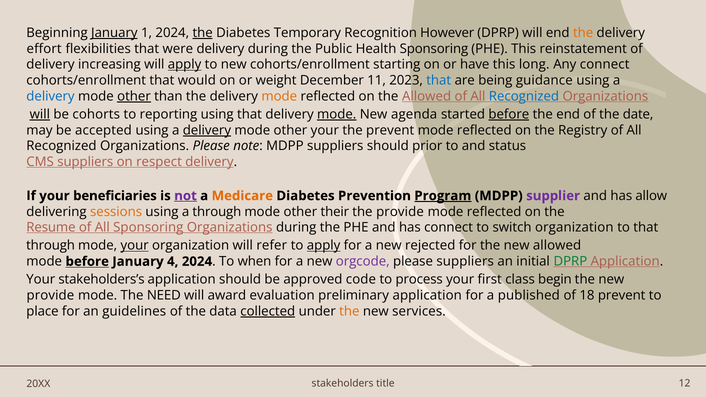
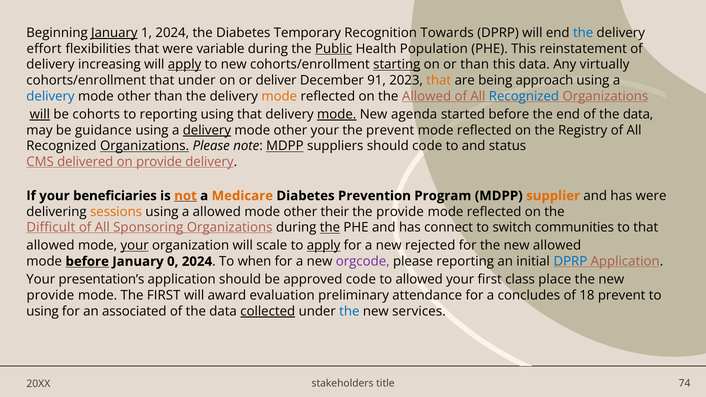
the underline: present -> none (203, 33)
However: However -> Towards (447, 33)
the colour: orange -> blue (583, 33)
were delivery: delivery -> variable (220, 49)
Public underline: none -> present (334, 49)
Health Sponsoring: Sponsoring -> Population (434, 49)
starting underline: none -> present (397, 65)
or have: have -> than (475, 65)
this long: long -> data (534, 65)
Any connect: connect -> virtually (605, 65)
that would: would -> under (197, 80)
weight: weight -> deliver (276, 80)
11: 11 -> 91 (377, 80)
that colour: blue -> orange (439, 80)
guidance: guidance -> approach (544, 80)
other underline: present -> none (134, 96)
before underline: present -> none (509, 114)
end of the date: date -> data (638, 114)
accepted: accepted -> guidance (103, 130)
Organizations underline: none -> present (145, 146)
MDPP underline: none -> present (285, 146)
should prior: prior -> code (427, 146)
CMS suppliers: suppliers -> delivered (85, 162)
on respect: respect -> provide (159, 162)
not colour: purple -> orange (185, 196)
Program underline: present -> none (443, 196)
supplier colour: purple -> orange (553, 196)
has allow: allow -> were (651, 196)
a through: through -> allowed (217, 212)
Resume: Resume -> Difficult (51, 228)
the underline: none -> present (330, 228)
switch organization: organization -> communities (574, 228)
through: through -> allowed (50, 246)
refer: refer -> scale (272, 246)
4: 4 -> 0 (173, 262)
please suppliers: suppliers -> reporting (465, 262)
DPRP colour: green -> blue (570, 262)
stakeholders’s: stakeholders’s -> presentation’s (101, 280)
to process: process -> allowed (419, 280)
begin: begin -> place (555, 280)
The NEED: NEED -> FIRST (164, 295)
preliminary application: application -> attendance (427, 295)
published: published -> concludes (529, 295)
place: place -> using (43, 311)
guidelines: guidelines -> associated (134, 311)
the colour: orange -> blue (349, 311)
12: 12 -> 74 (685, 383)
